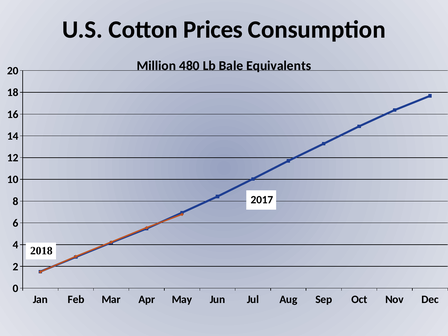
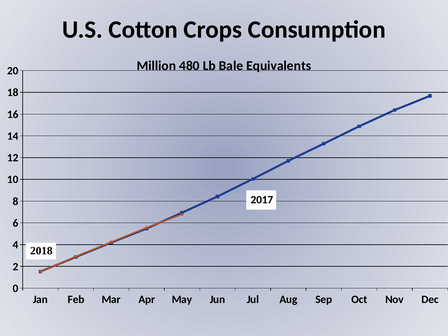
Prices: Prices -> Crops (213, 30)
